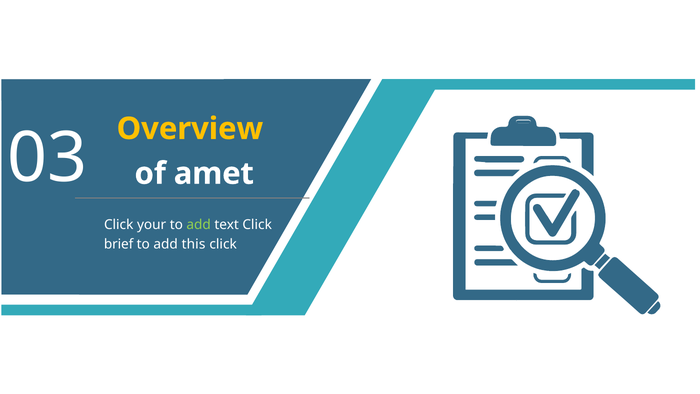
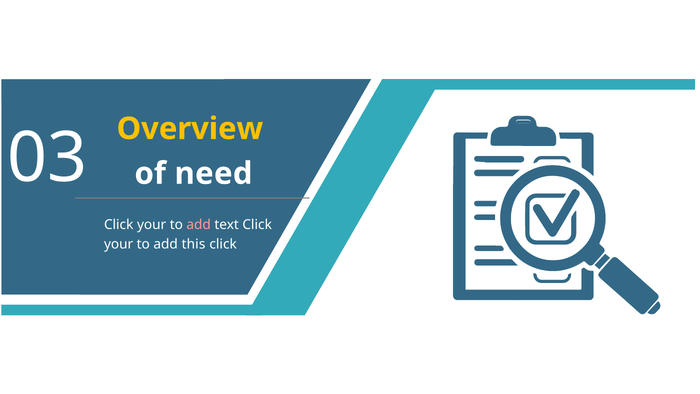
amet: amet -> need (214, 173)
add colour: light green -> pink (199, 225)
brief: brief -> your (119, 244)
